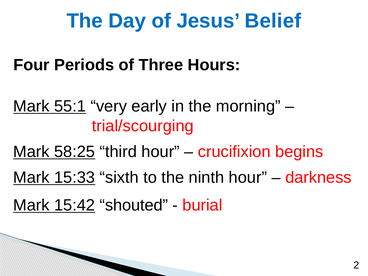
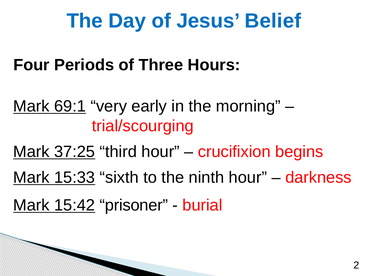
55:1: 55:1 -> 69:1 (70, 106)
58:25: 58:25 -> 37:25 (75, 152)
shouted: shouted -> prisoner (134, 205)
